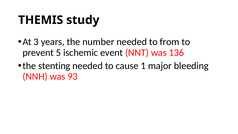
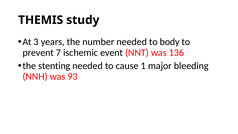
from: from -> body (170, 42)
5: 5 -> 7 (58, 53)
